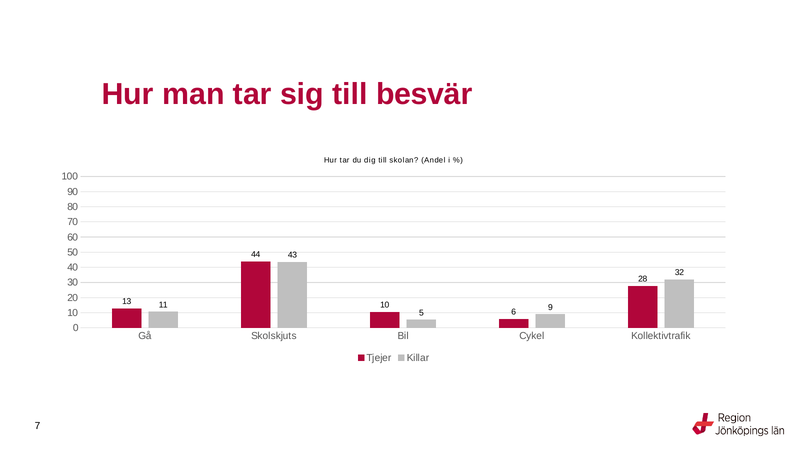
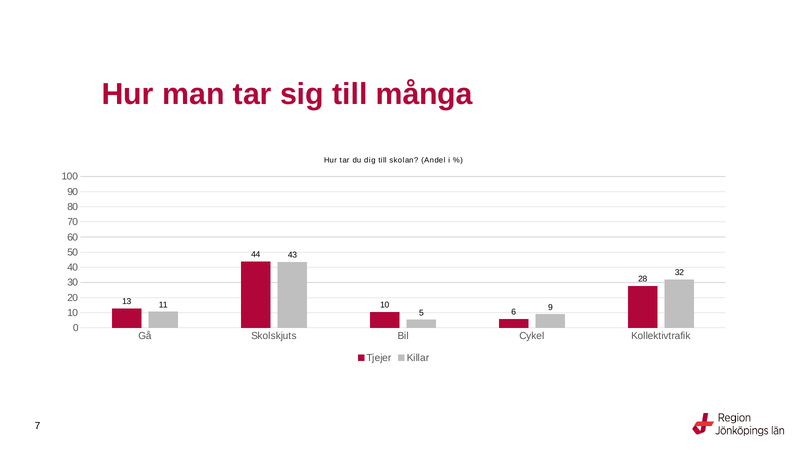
besvär: besvär -> många (424, 94)
